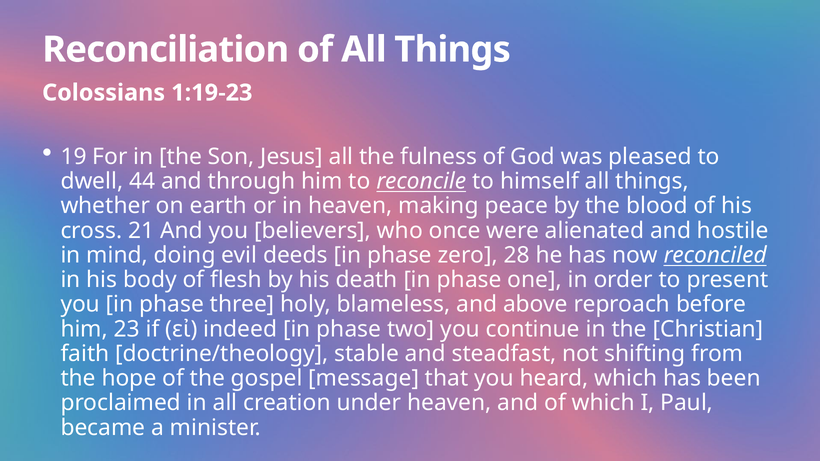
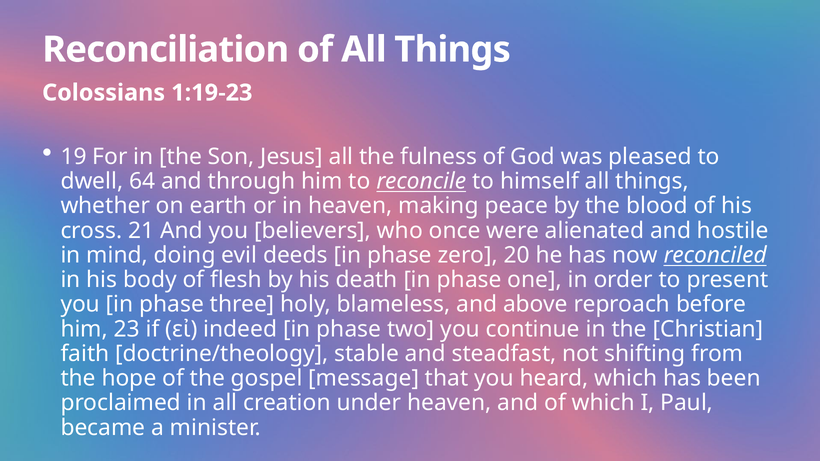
44: 44 -> 64 (142, 181)
28: 28 -> 20 (517, 255)
